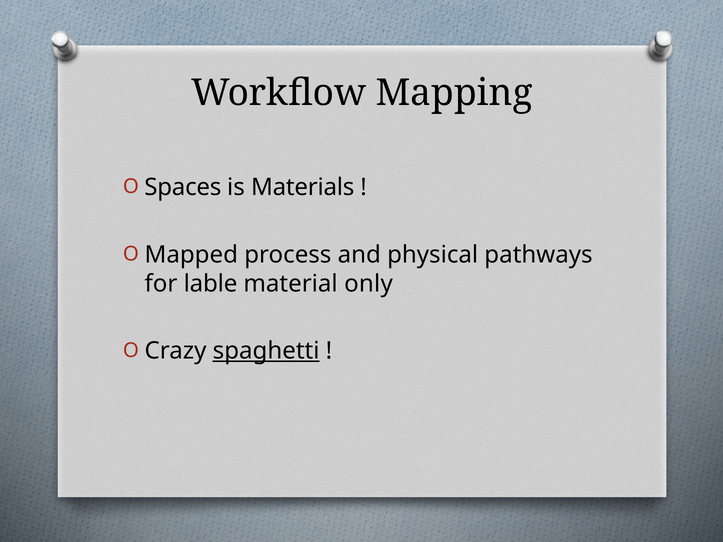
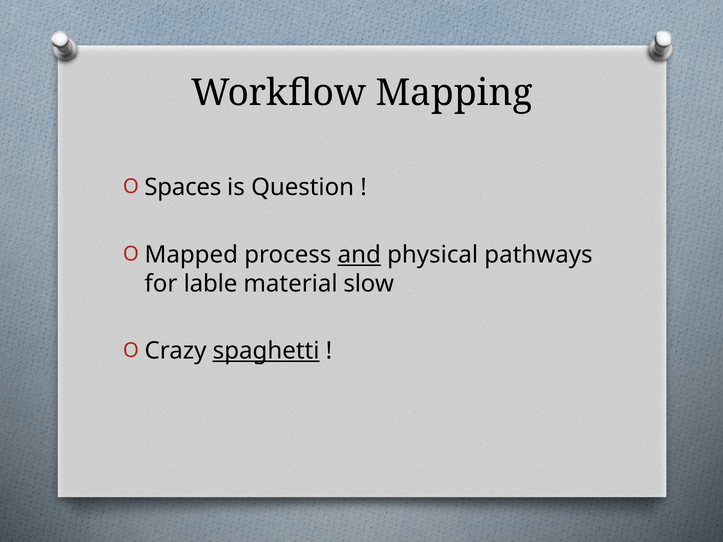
Materials: Materials -> Question (303, 187)
and underline: none -> present (359, 255)
only: only -> slow (369, 284)
